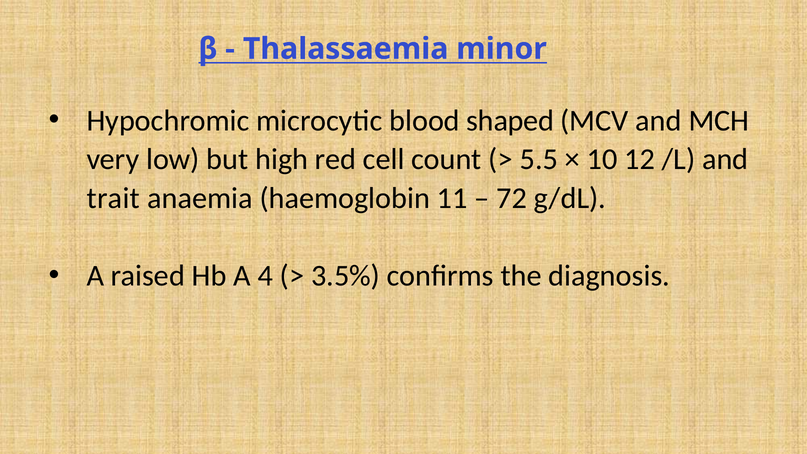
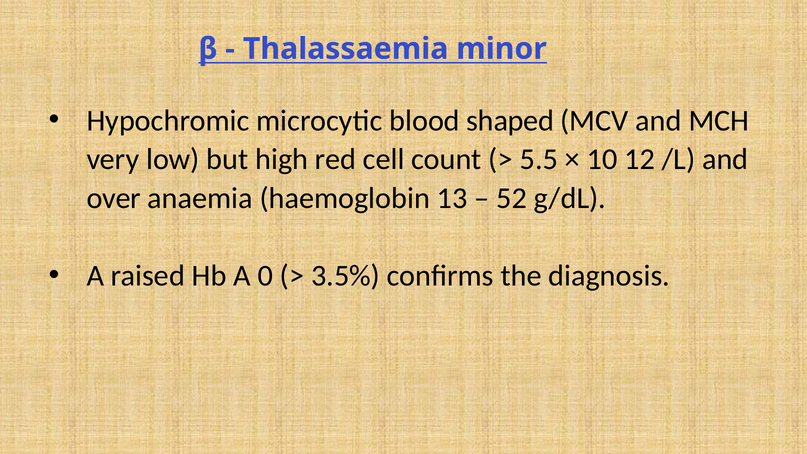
trait: trait -> over (114, 198)
11: 11 -> 13 (452, 198)
72: 72 -> 52 (512, 198)
4: 4 -> 0 (265, 276)
